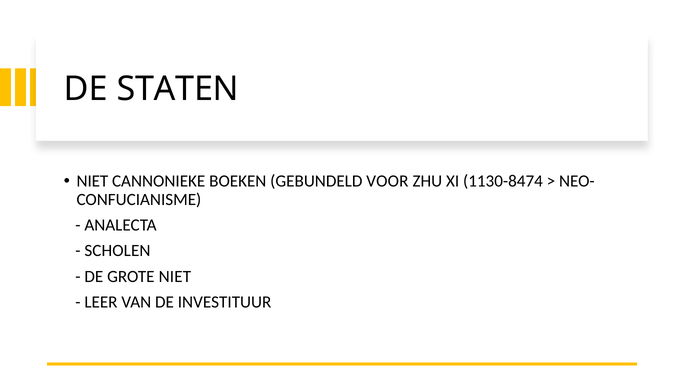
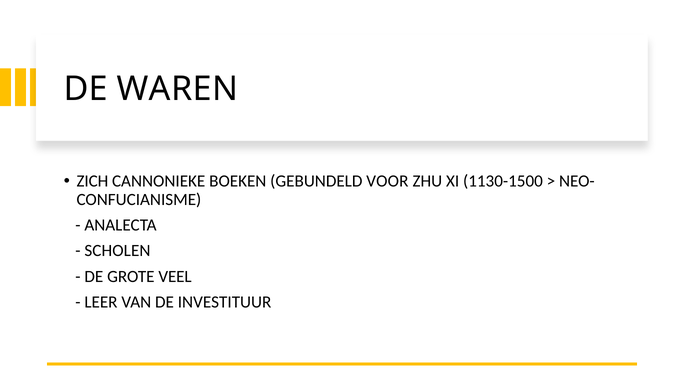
STATEN: STATEN -> WAREN (177, 89)
NIET: NIET -> ZICH (92, 181)
1130-8474: 1130-8474 -> 1130-1500 (503, 181)
GROTE NIET: NIET -> VEEL (175, 276)
